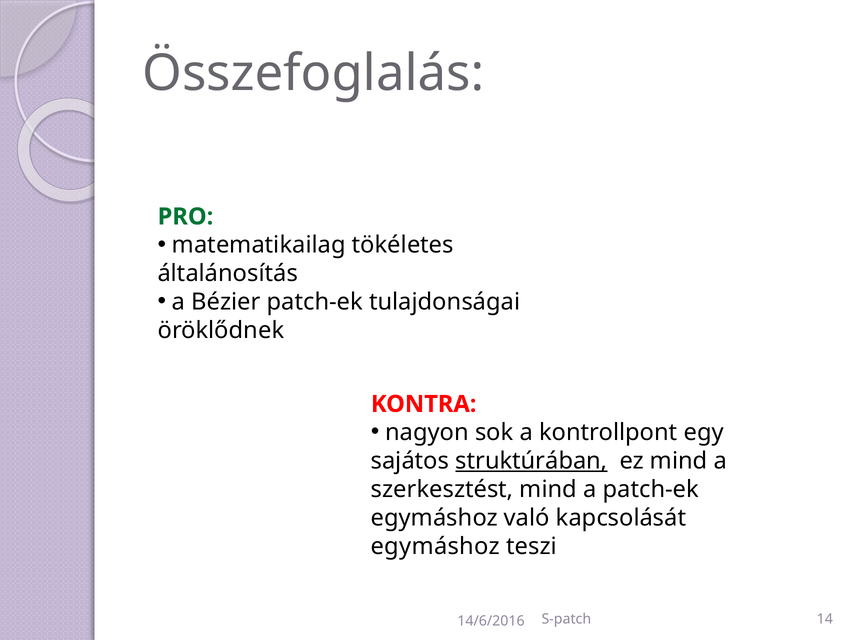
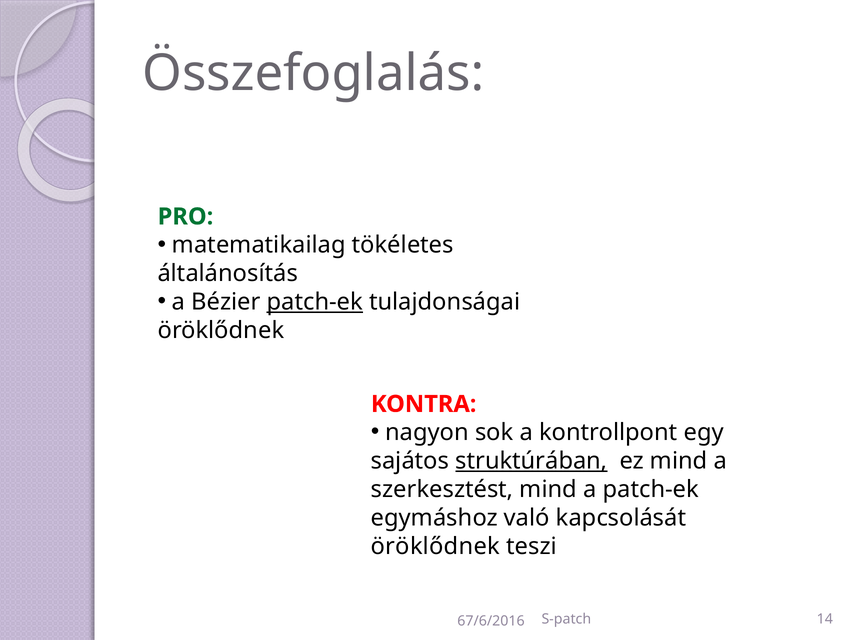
patch-ek underline: none -> present (315, 302)
egymáshoz: egymáshoz -> öröklődnek (435, 546)
14/6/2016: 14/6/2016 -> 67/6/2016 (491, 621)
